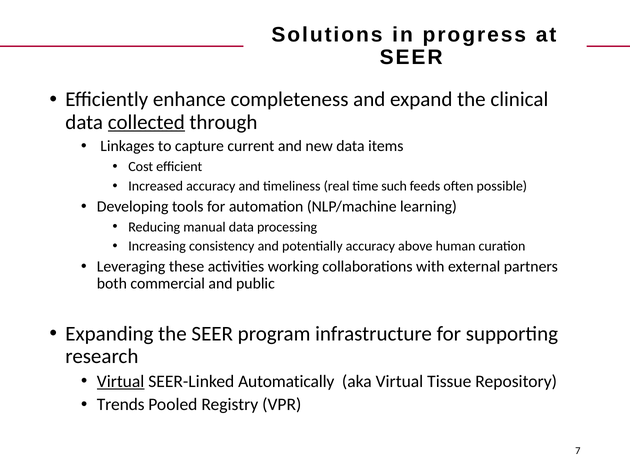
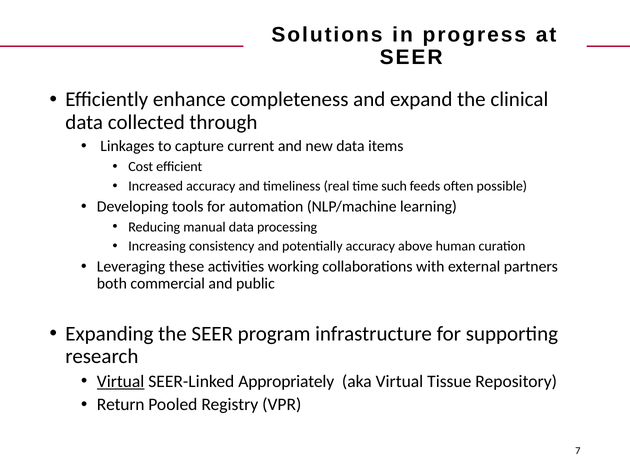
collected underline: present -> none (146, 122)
Automatically: Automatically -> Appropriately (286, 382)
Trends: Trends -> Return (121, 405)
